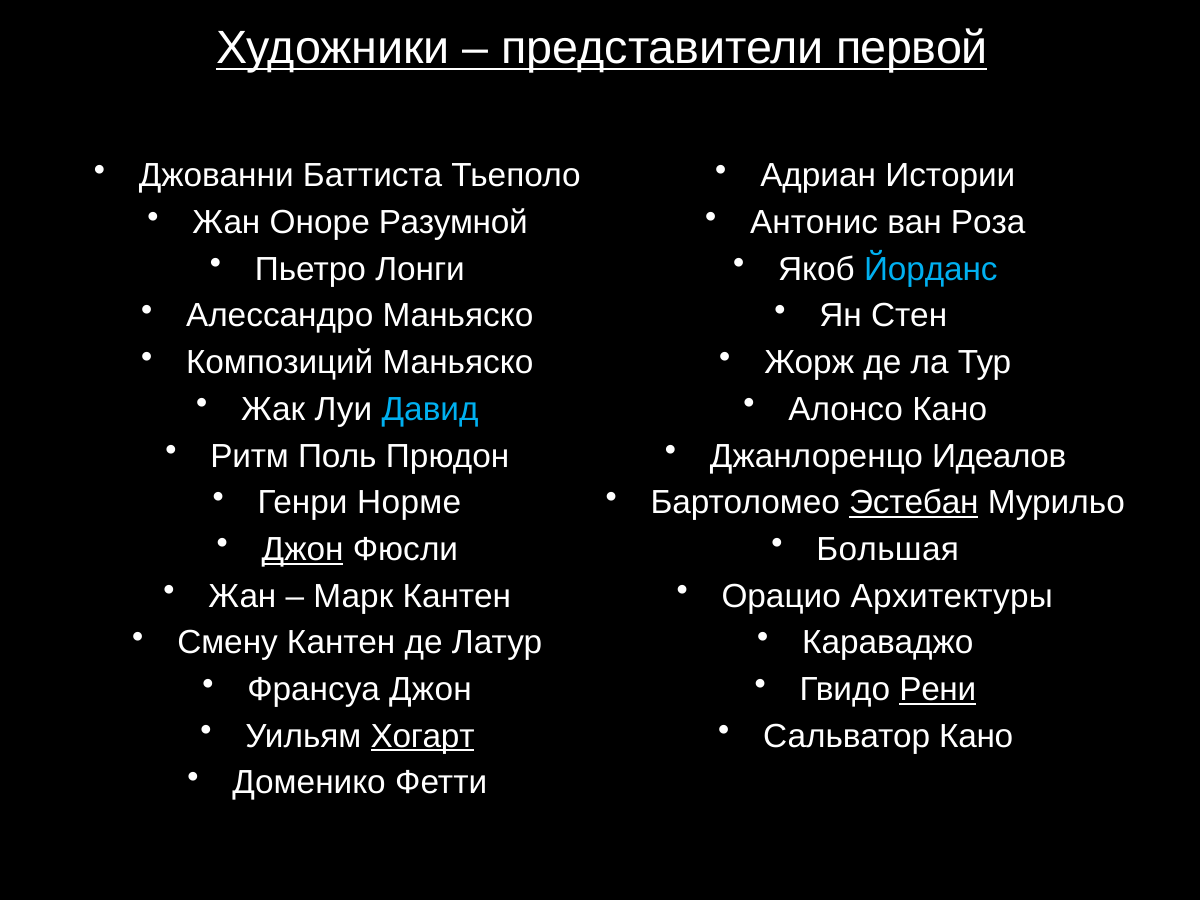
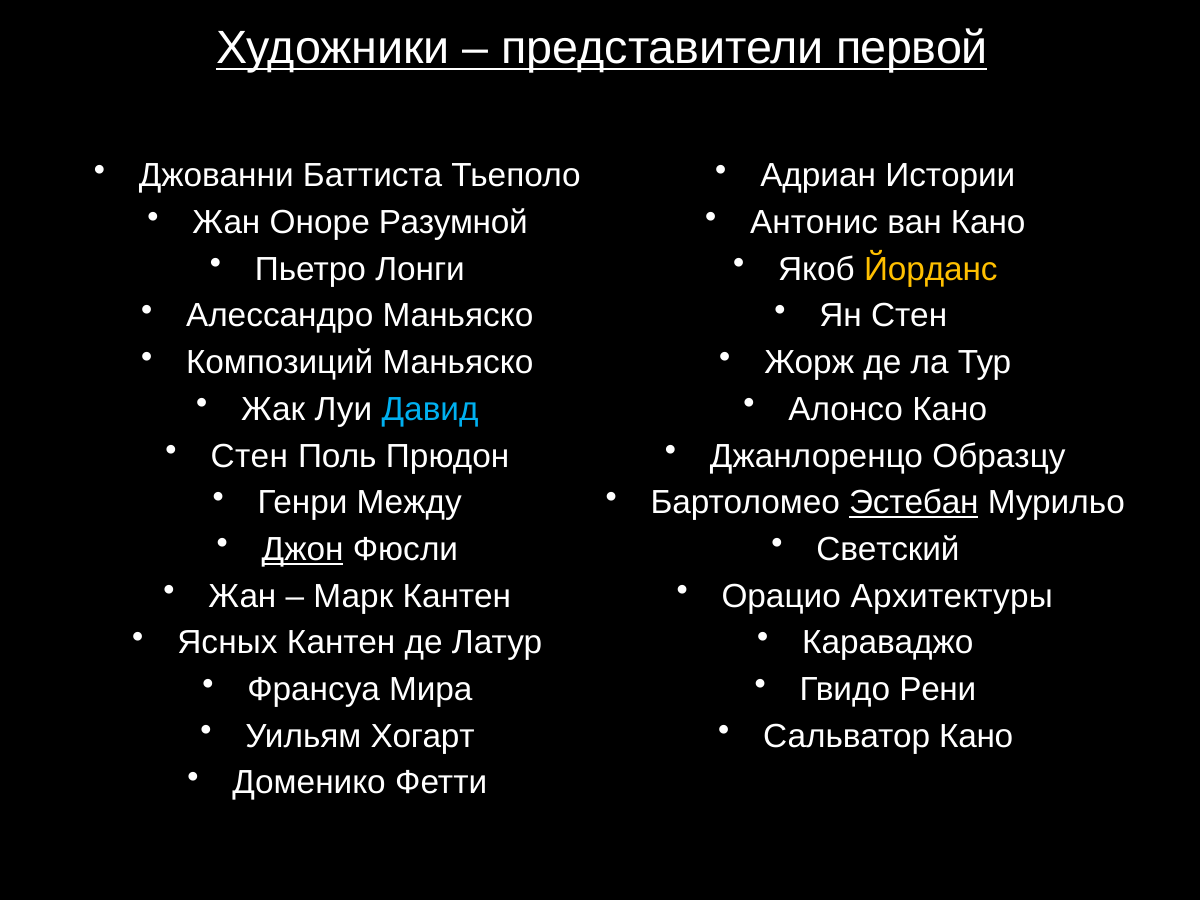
ван Роза: Роза -> Кано (988, 223)
Йорданс colour: light blue -> yellow (931, 269)
Ритм: Ритм -> Стен (249, 456)
Идеалов: Идеалов -> Образцу (999, 456)
Норме: Норме -> Между (409, 503)
Большая: Большая -> Светский (888, 549)
Смену: Смену -> Ясных (227, 643)
Франсуа Джон: Джон -> Мира (431, 689)
Рени underline: present -> none (938, 689)
Хогарт underline: present -> none (423, 736)
